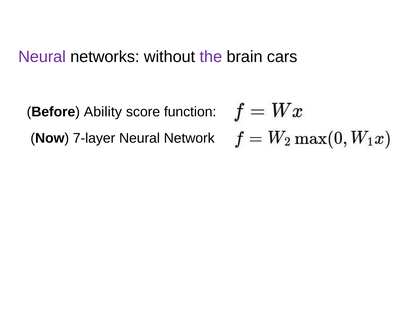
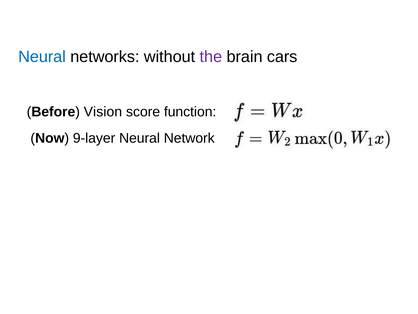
Neural colour: purple -> blue (42, 57)
Ability: Ability -> Vision (103, 112)
7-layer: 7-layer -> 9-layer (94, 138)
